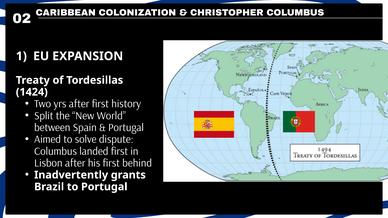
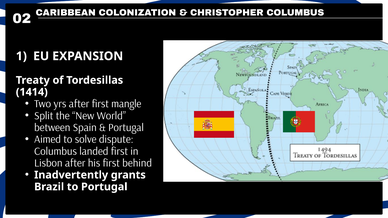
1424: 1424 -> 1414 (32, 92)
history: history -> mangle (126, 104)
